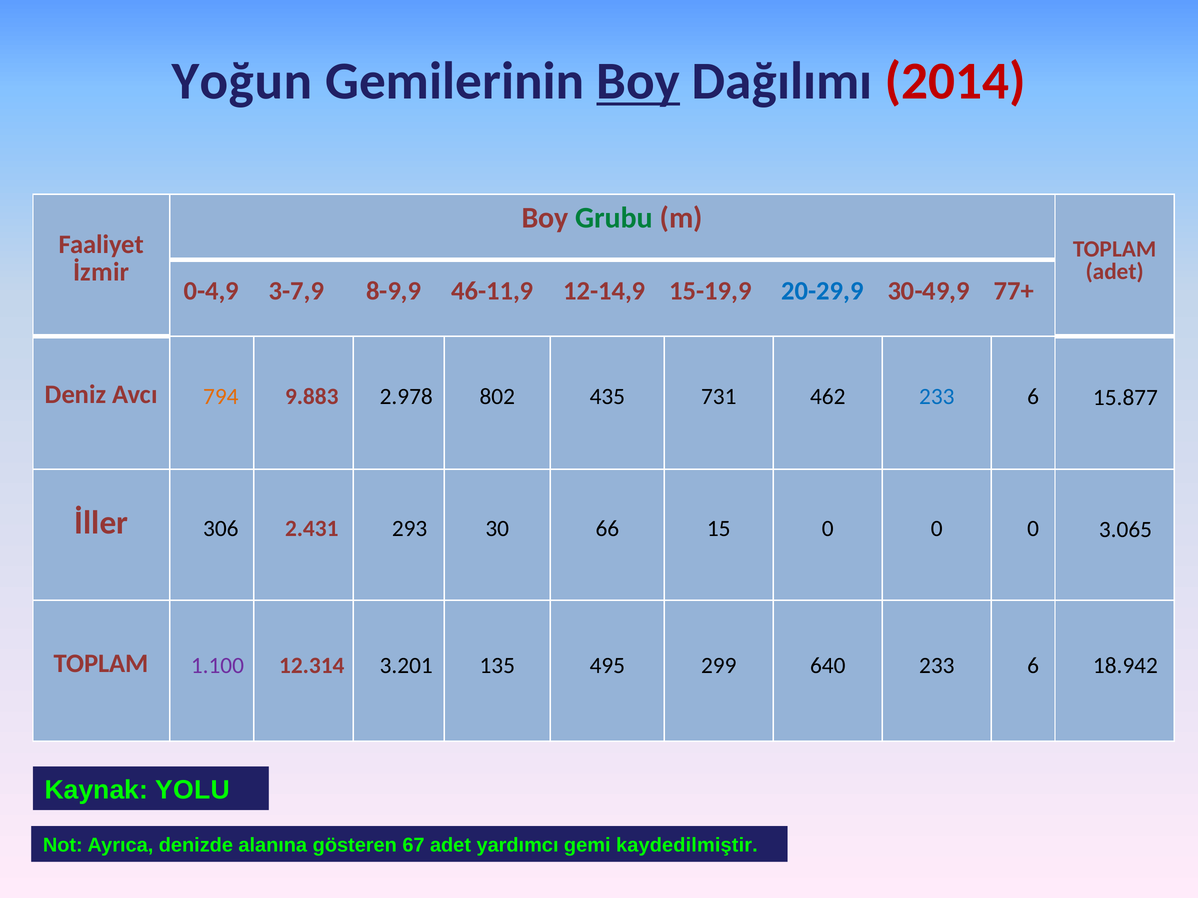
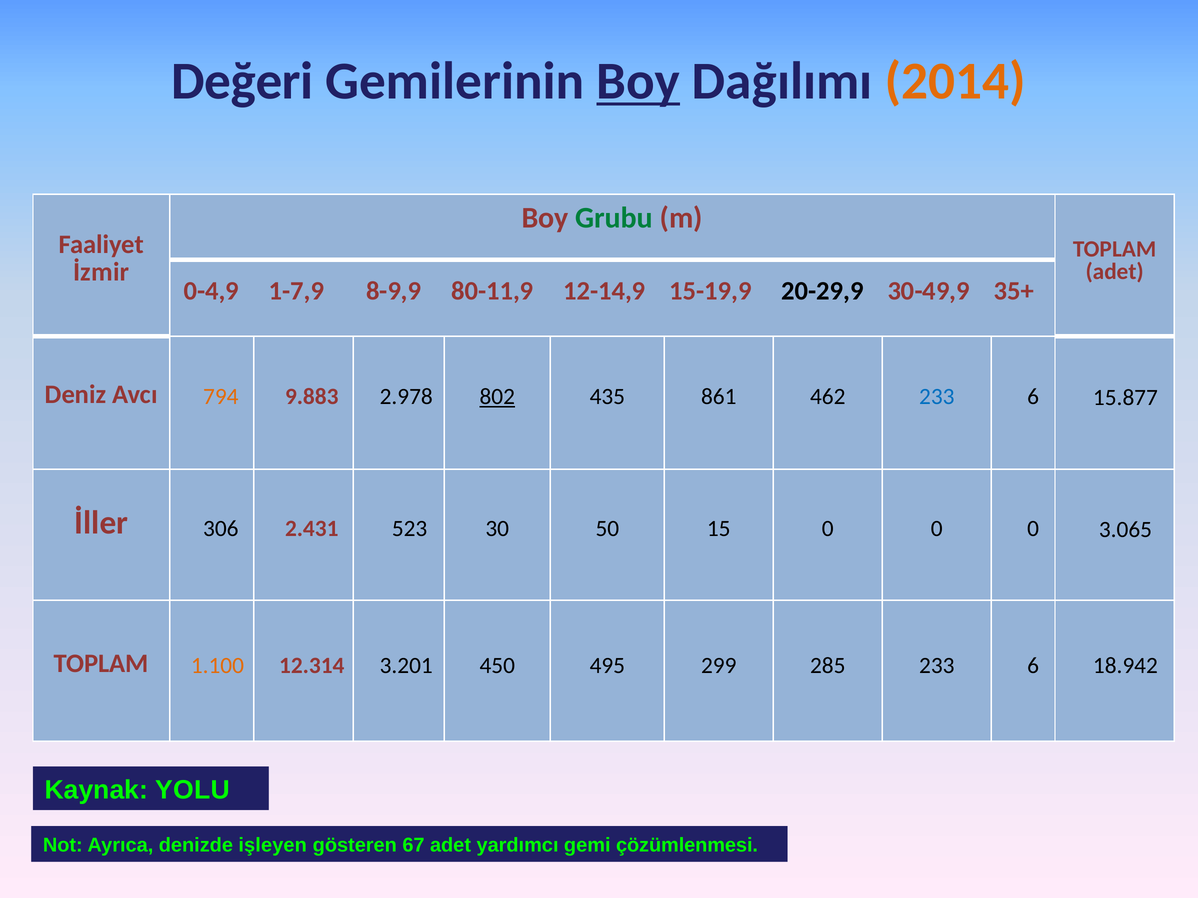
Yoğun: Yoğun -> Değeri (242, 81)
2014 colour: red -> orange (955, 81)
3-7,9: 3-7,9 -> 1-7,9 (297, 291)
46-11,9: 46-11,9 -> 80-11,9 (492, 291)
20-29,9 colour: blue -> black (823, 291)
77+: 77+ -> 35+ (1014, 291)
802 underline: none -> present (497, 397)
731: 731 -> 861 (719, 397)
293: 293 -> 523 (410, 529)
66: 66 -> 50 (607, 529)
1.100 colour: purple -> orange (217, 666)
135: 135 -> 450 (497, 666)
640: 640 -> 285 (828, 666)
alanına: alanına -> işleyen (273, 846)
kaydedilmiştir: kaydedilmiştir -> çözümlenmesi (687, 846)
